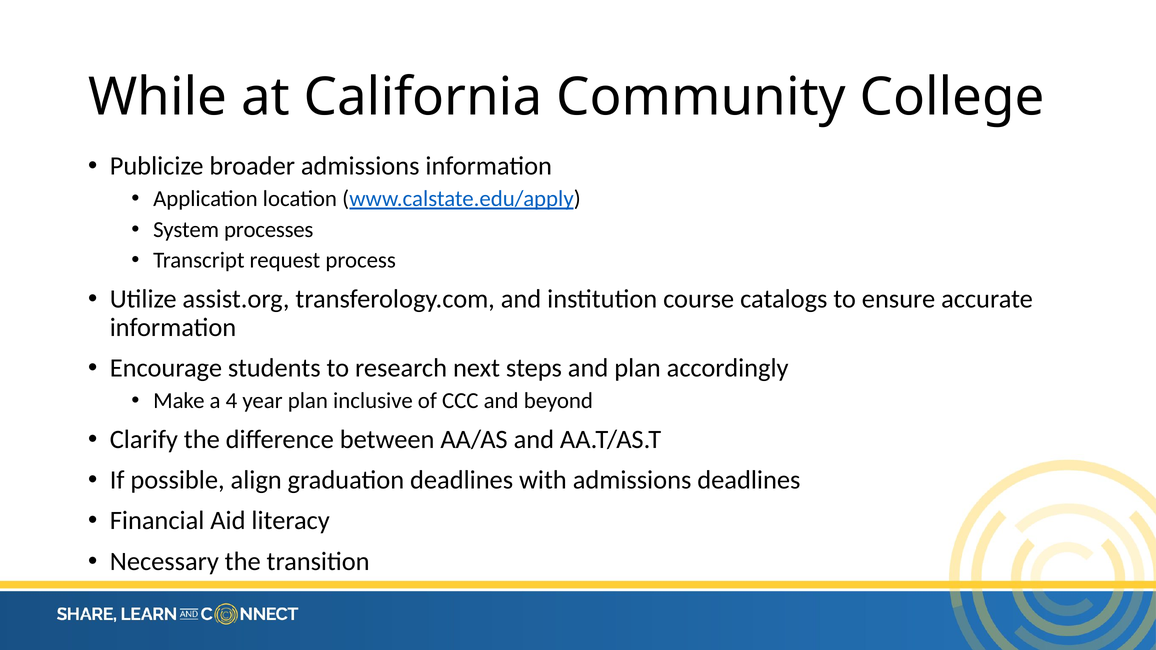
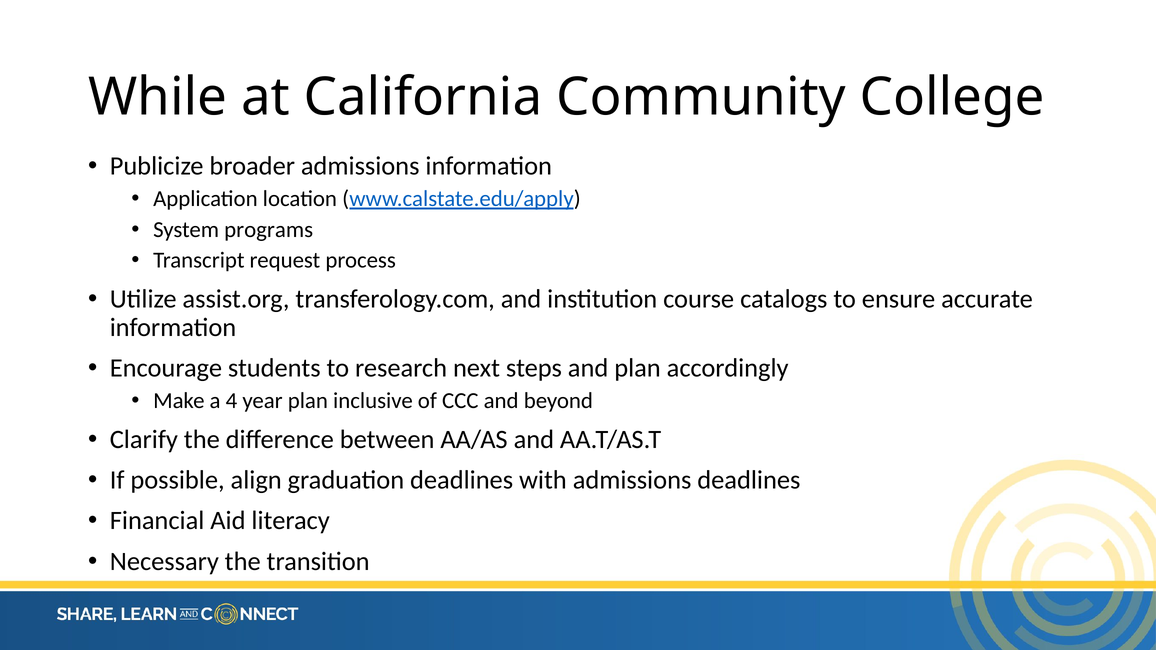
processes: processes -> programs (269, 230)
